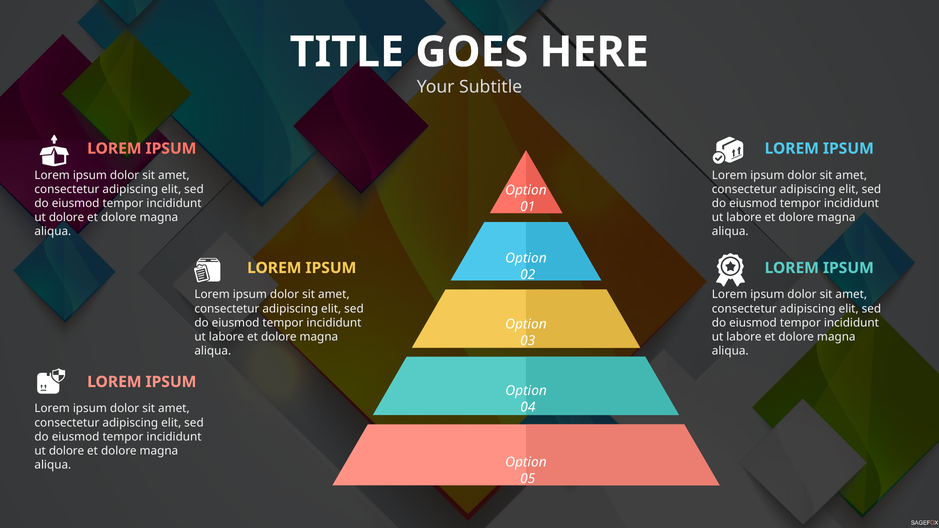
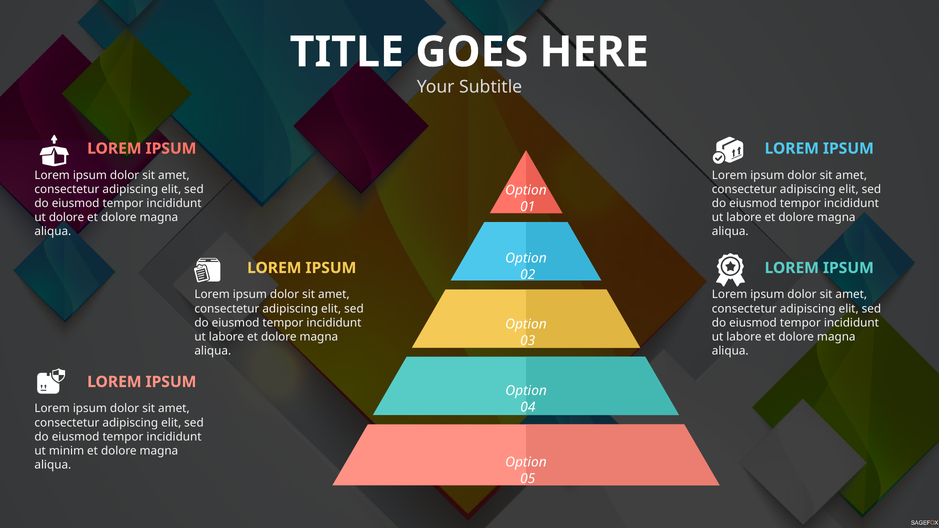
dolore: dolore -> minim (67, 451)
